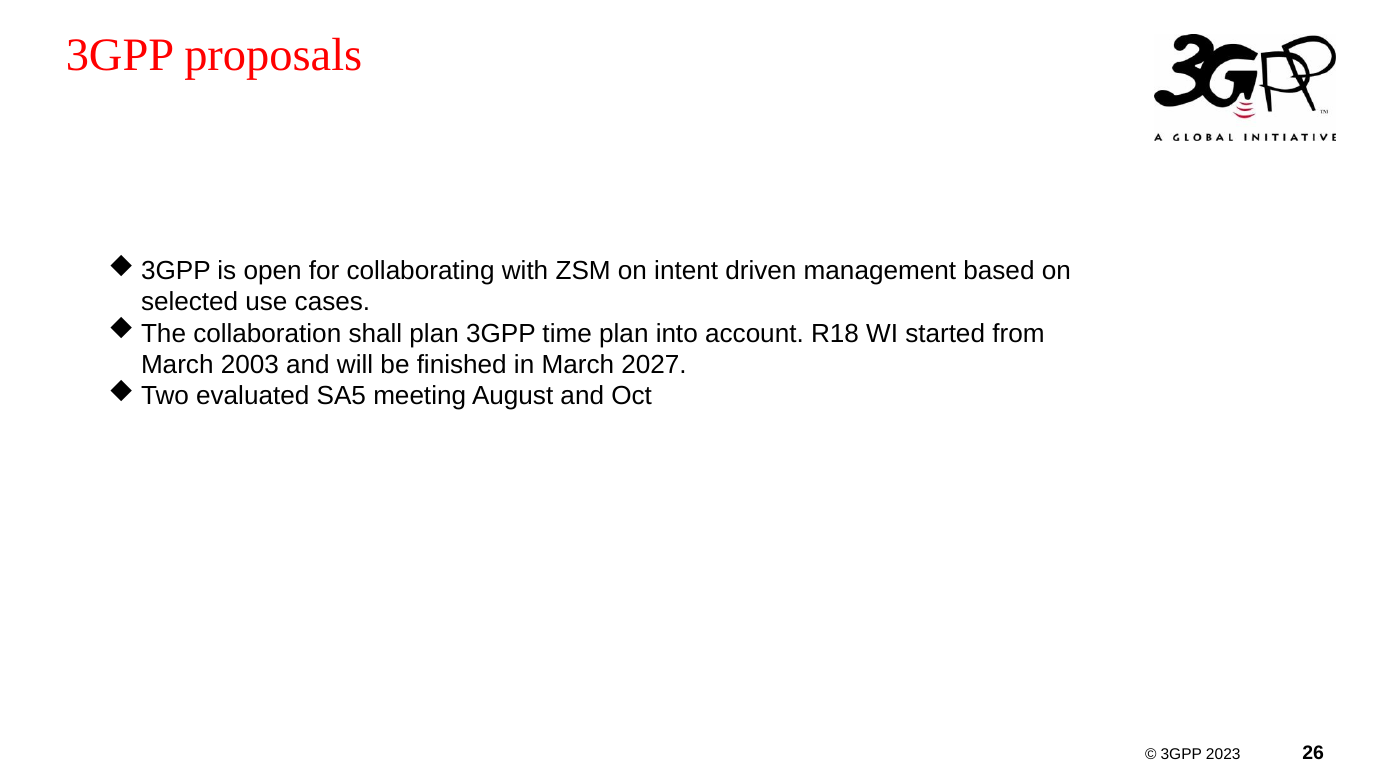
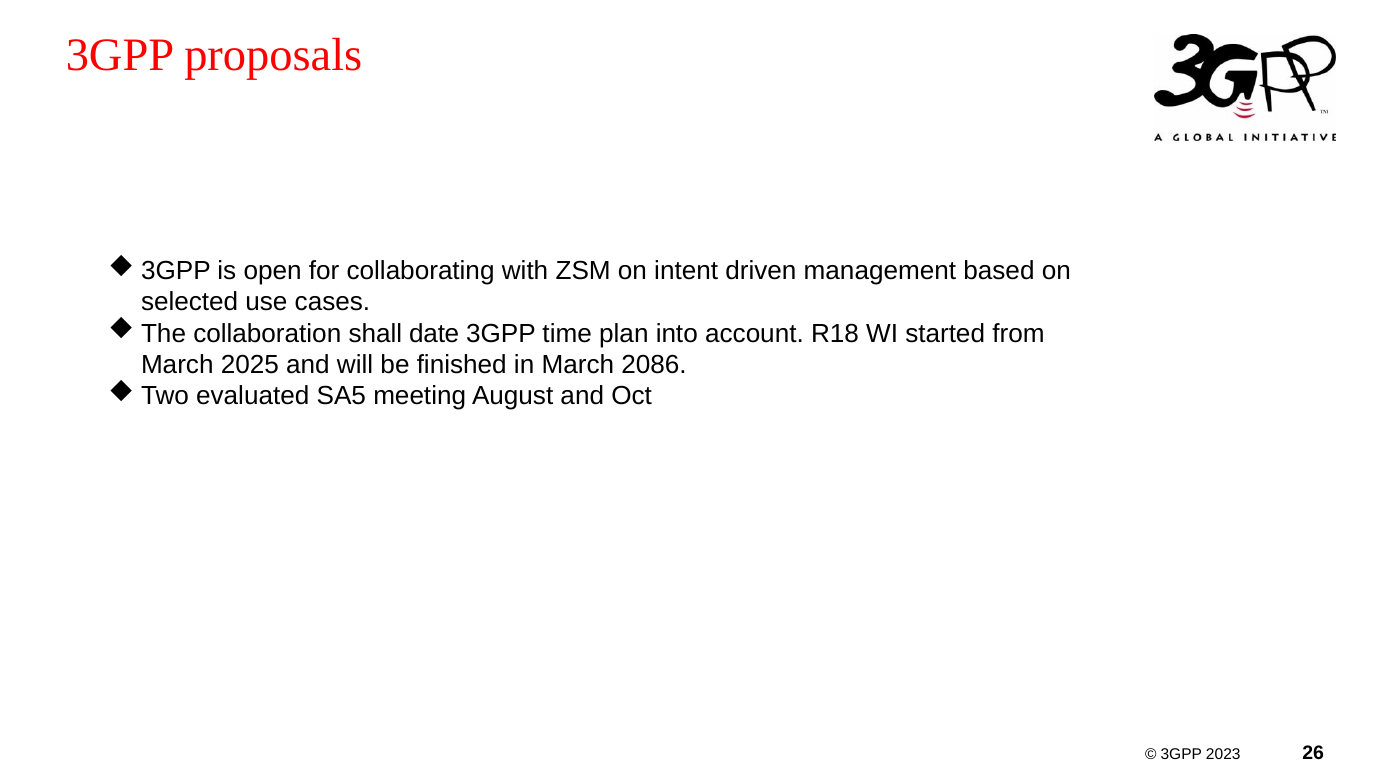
shall plan: plan -> date (434, 334)
2003: 2003 -> 2025 (250, 365)
2027: 2027 -> 2086 (654, 365)
